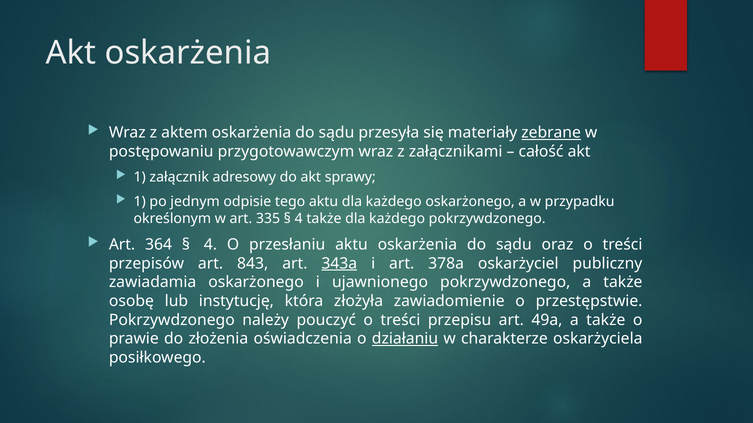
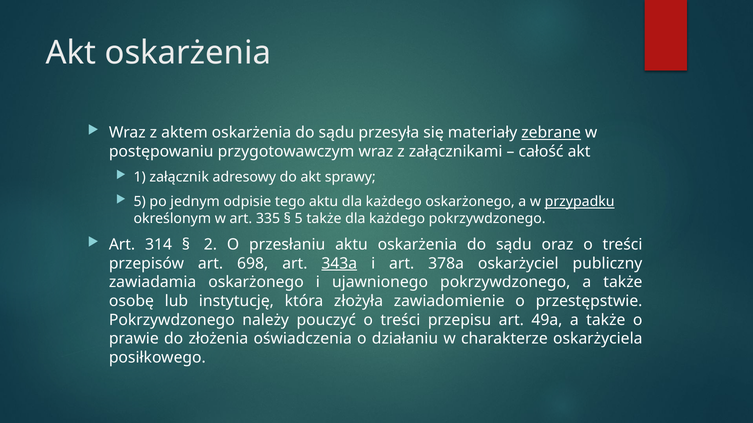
1: 1 -> 5 (140, 202)
przypadku underline: none -> present (580, 202)
4: 4 -> 5 (299, 219)
364: 364 -> 314 (159, 245)
4: 4 -> 2 (210, 245)
843: 843 -> 698 (253, 264)
działaniu underline: present -> none (405, 339)
